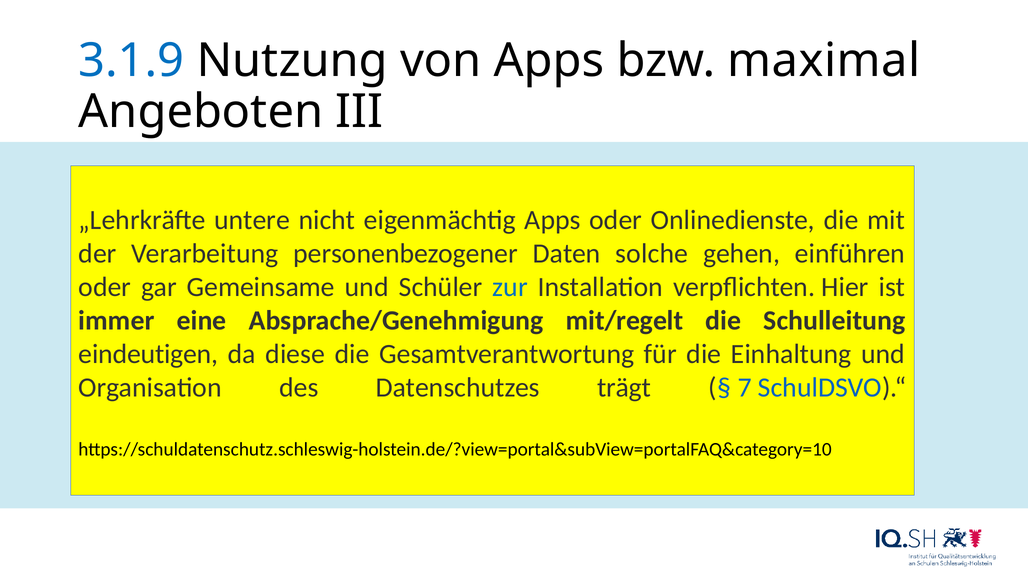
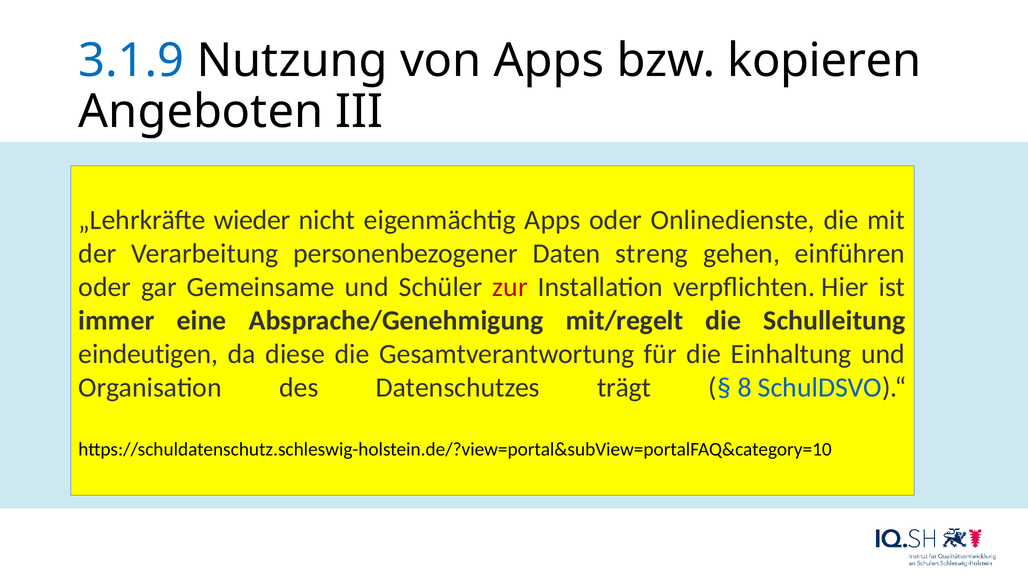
maximal: maximal -> kopieren (824, 61)
untere: untere -> wieder (252, 220)
solche: solche -> streng (652, 254)
zur colour: blue -> red (510, 287)
7: 7 -> 8 (745, 388)
